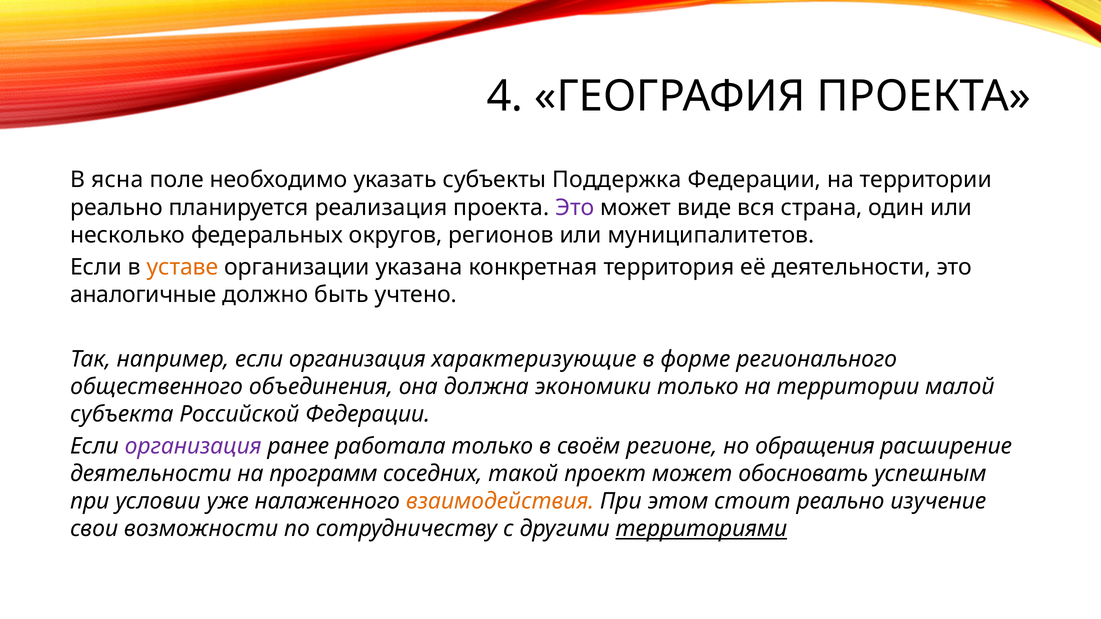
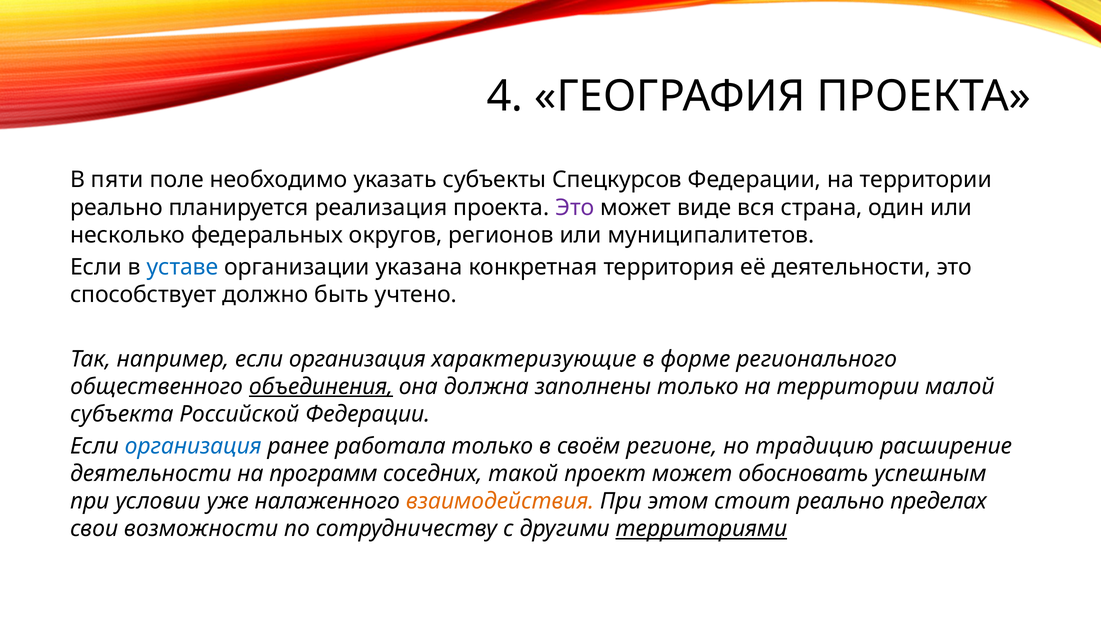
ясна: ясна -> пяти (117, 180)
Поддержка: Поддержка -> Спецкурсов (617, 180)
уставе colour: orange -> blue (183, 267)
аналогичные: аналогичные -> способствует (143, 295)
объединения underline: none -> present (321, 387)
экономики: экономики -> заполнены (593, 387)
организация colour: purple -> blue (193, 446)
обращения: обращения -> традицию (815, 446)
изучение: изучение -> пределах (938, 502)
